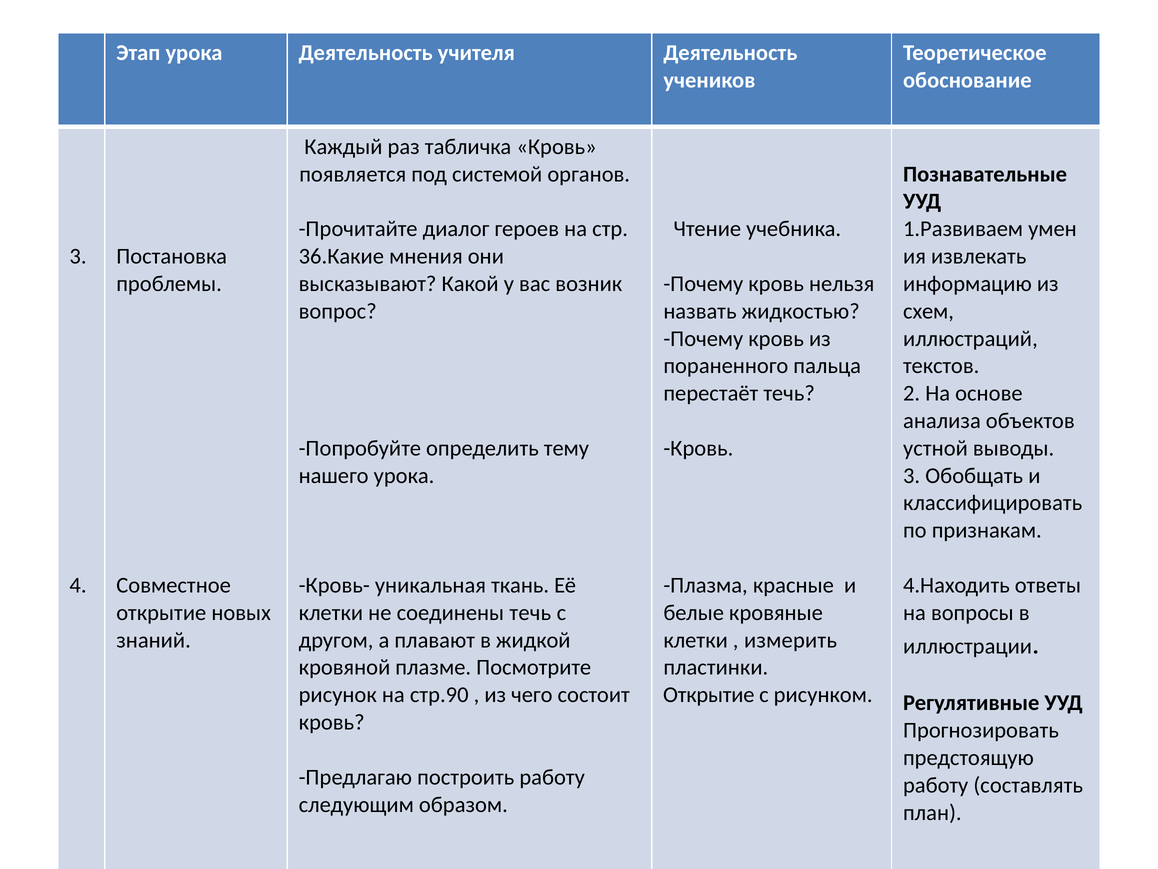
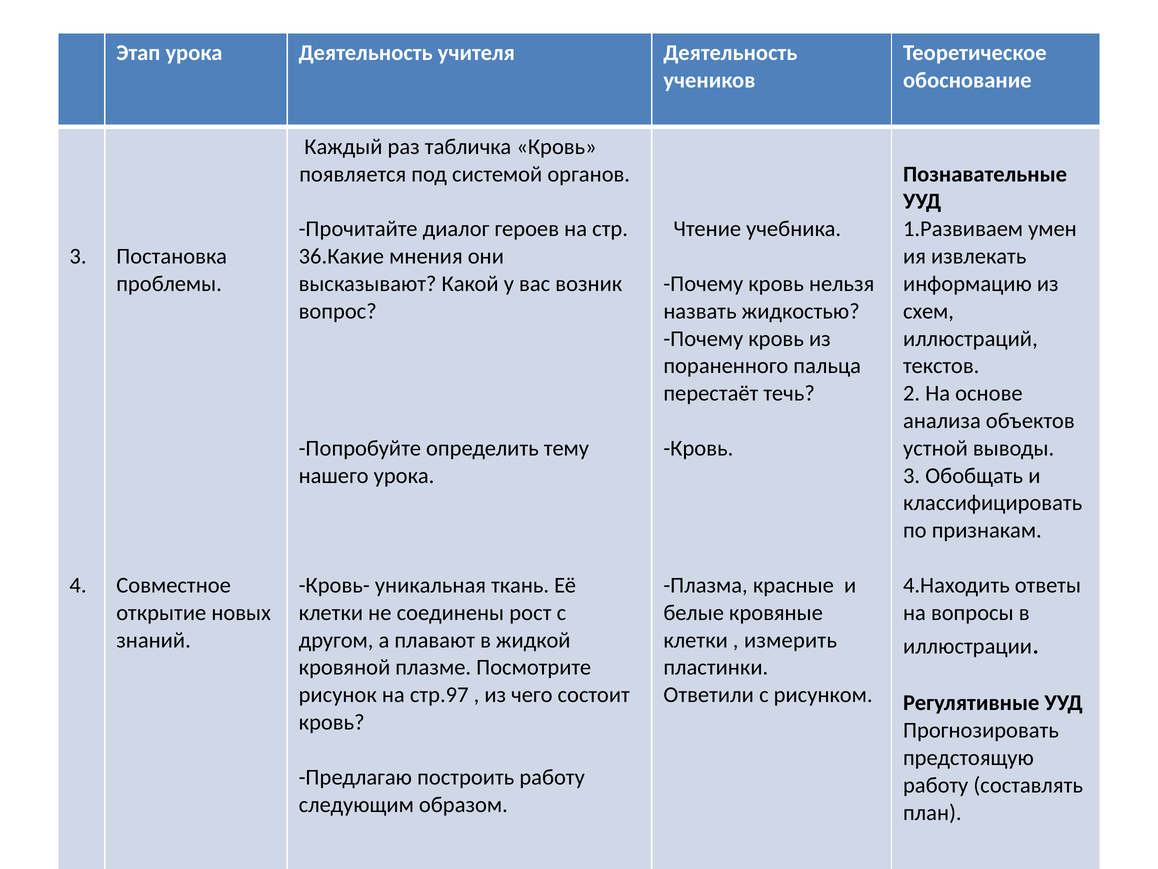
соединены течь: течь -> рост (530, 612)
стр.90: стр.90 -> стр.97 (439, 695)
Открытие: Открытие -> Ответили (709, 695)
